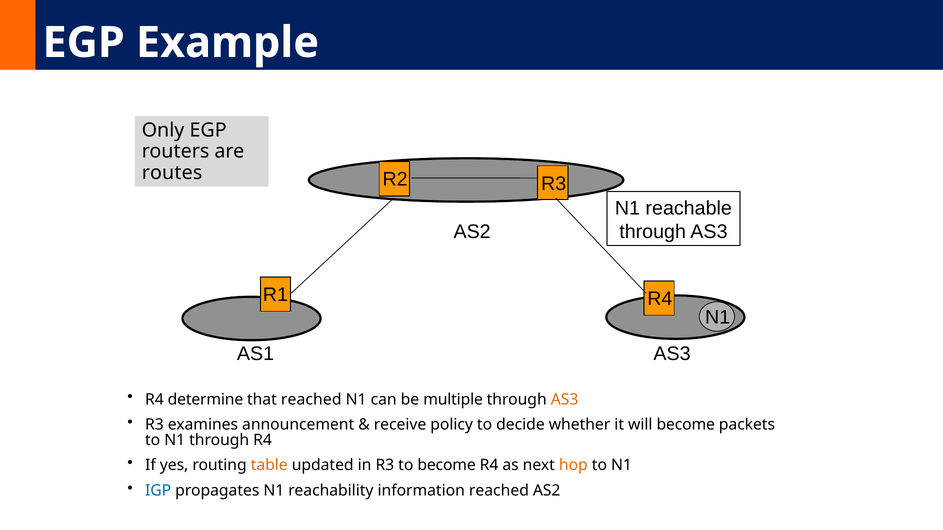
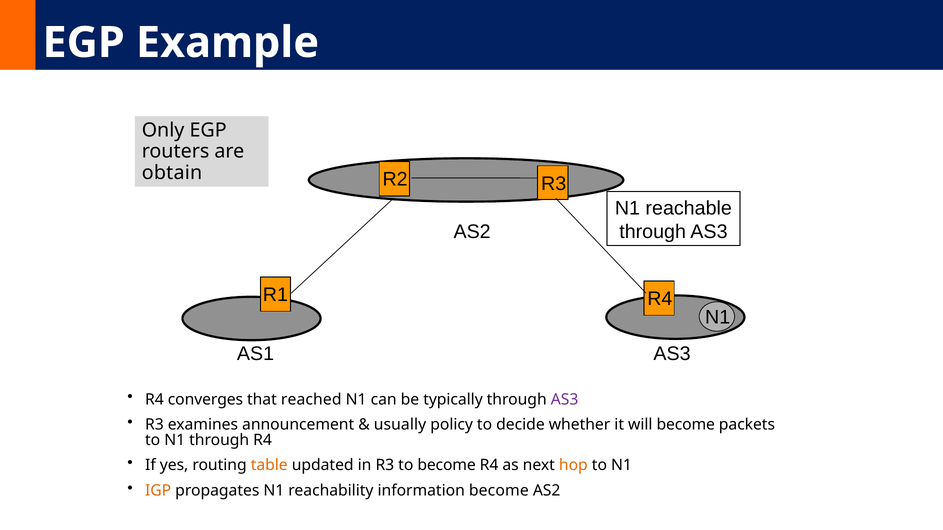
routes: routes -> obtain (172, 173)
determine: determine -> converges (205, 400)
multiple: multiple -> typically (453, 400)
AS3 colour: orange -> purple (565, 400)
receive: receive -> usually (400, 425)
IGP colour: blue -> orange (158, 491)
information reached: reached -> become (499, 491)
